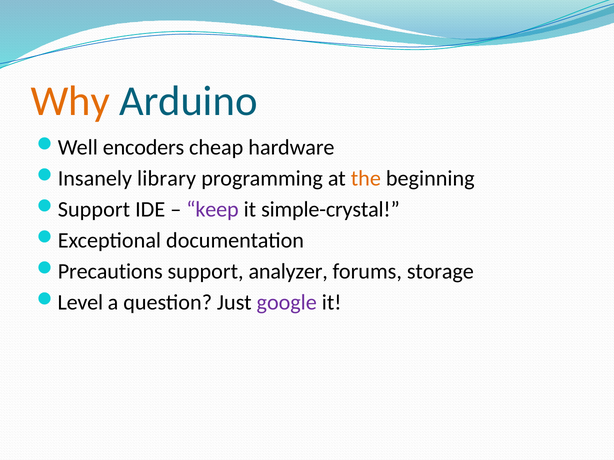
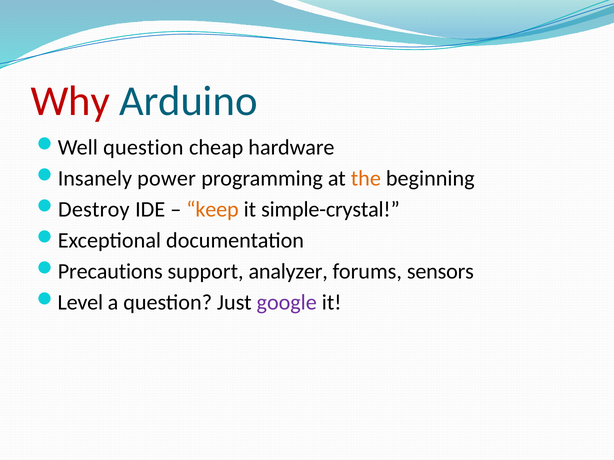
Why colour: orange -> red (70, 101)
Well encoders: encoders -> question (143, 148)
library: library -> power (167, 179)
Support: Support -> Destroy (94, 210)
keep colour: purple -> orange (213, 210)
storage: storage -> sensors (440, 272)
